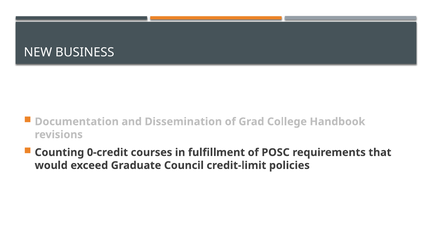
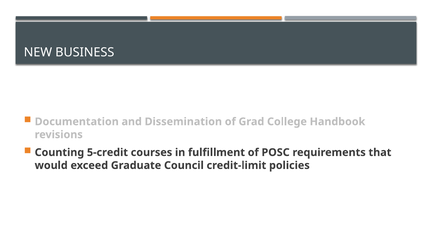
0-credit: 0-credit -> 5-credit (107, 152)
